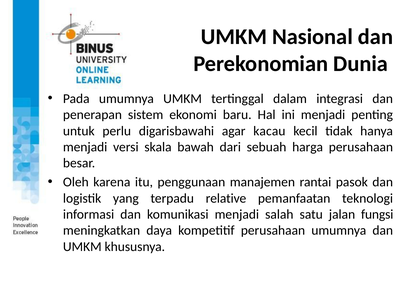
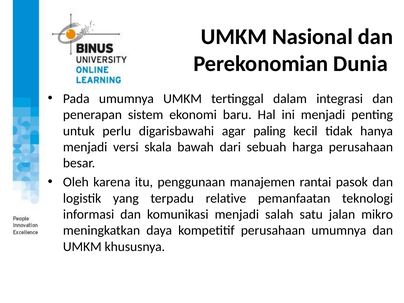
kacau: kacau -> paling (269, 131)
fungsi: fungsi -> mikro (377, 214)
